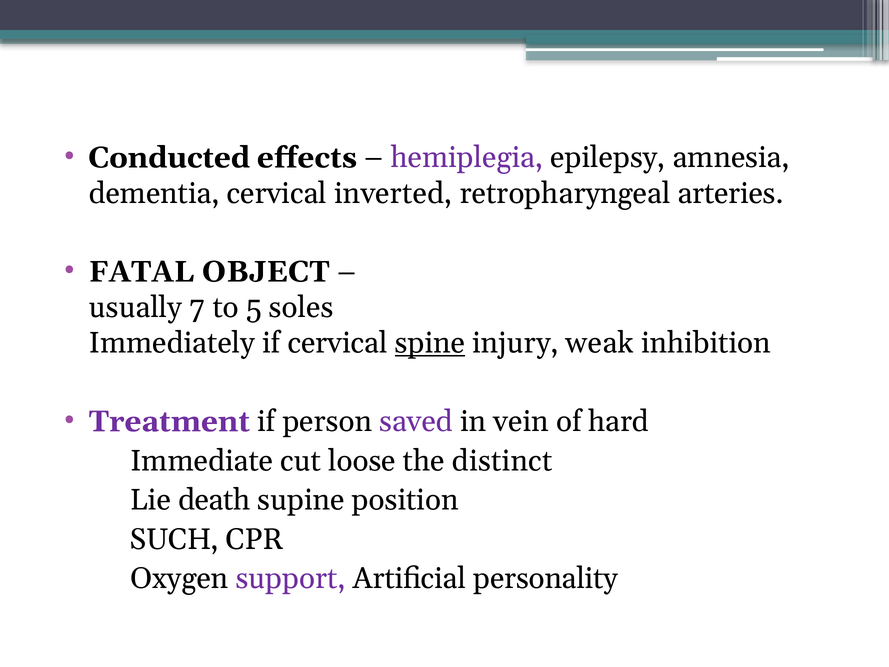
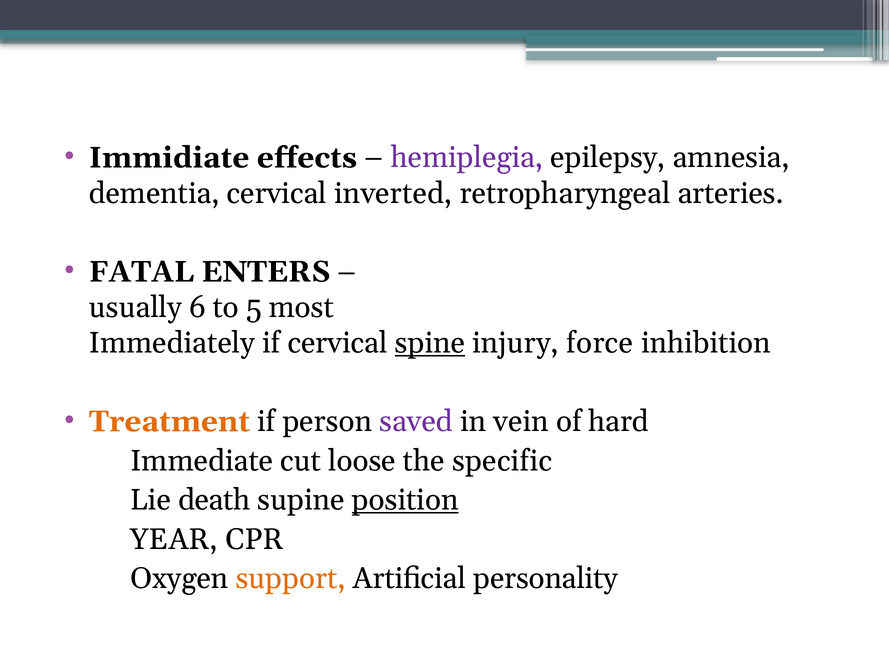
Conducted: Conducted -> Immidiate (169, 158)
OBJECT: OBJECT -> ENTERS (266, 272)
7: 7 -> 6 (198, 307)
soles: soles -> most (301, 307)
weak: weak -> force (600, 343)
Treatment colour: purple -> orange (169, 421)
distinct: distinct -> specific (502, 461)
position underline: none -> present (405, 500)
SUCH: SUCH -> YEAR (174, 539)
support colour: purple -> orange (291, 578)
